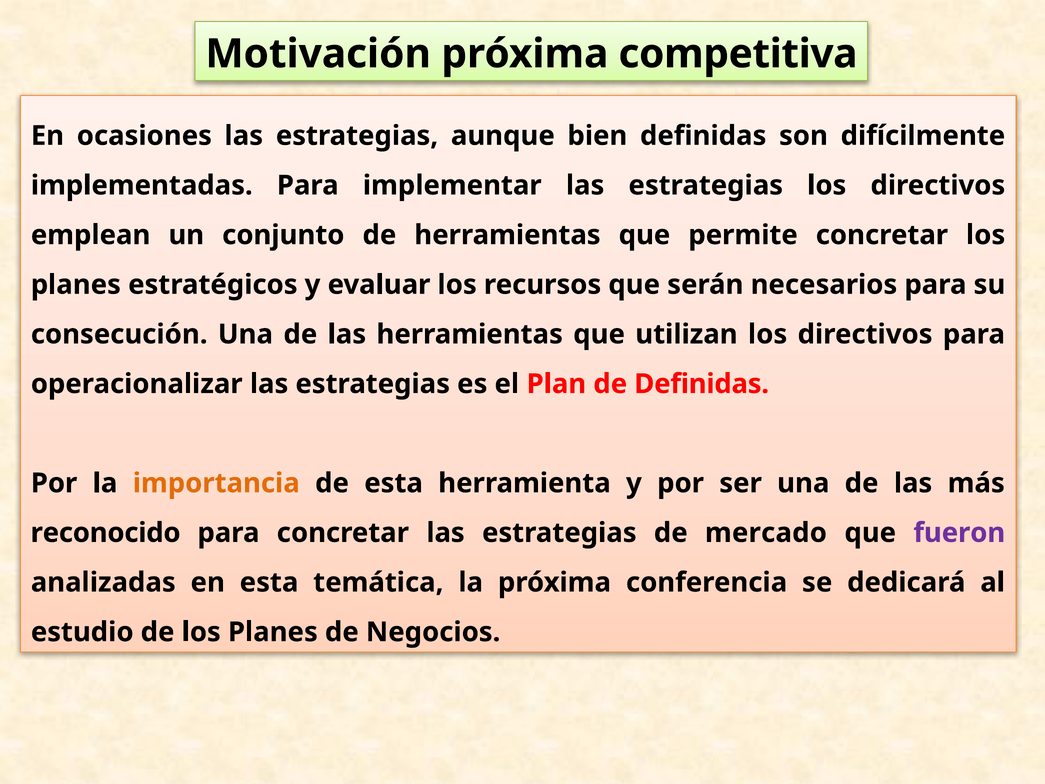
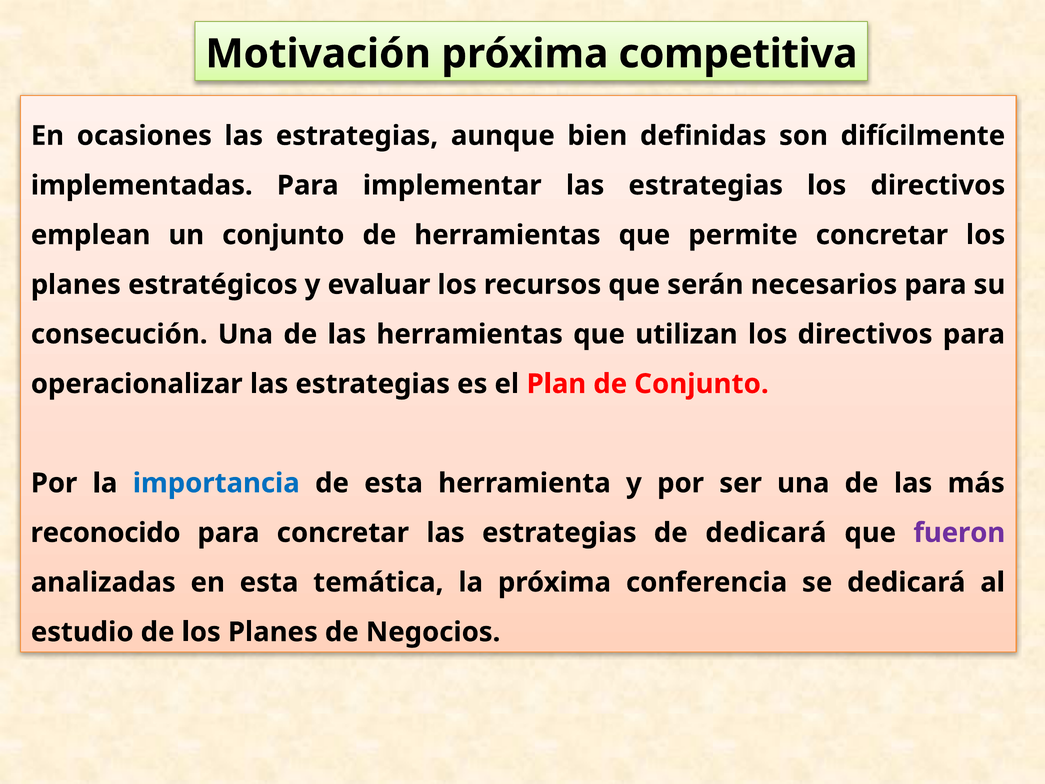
de Definidas: Definidas -> Conjunto (701, 384)
importancia colour: orange -> blue (216, 483)
de mercado: mercado -> dedicará (766, 533)
